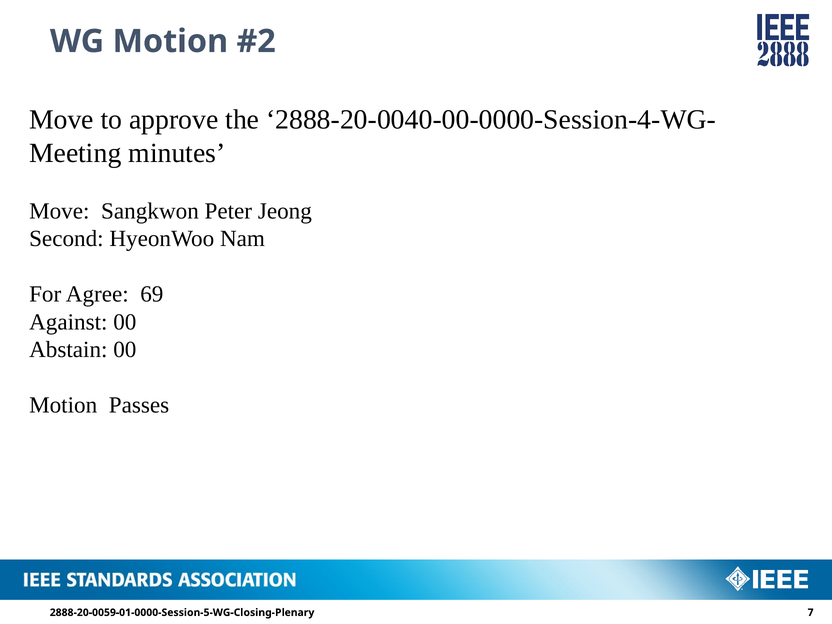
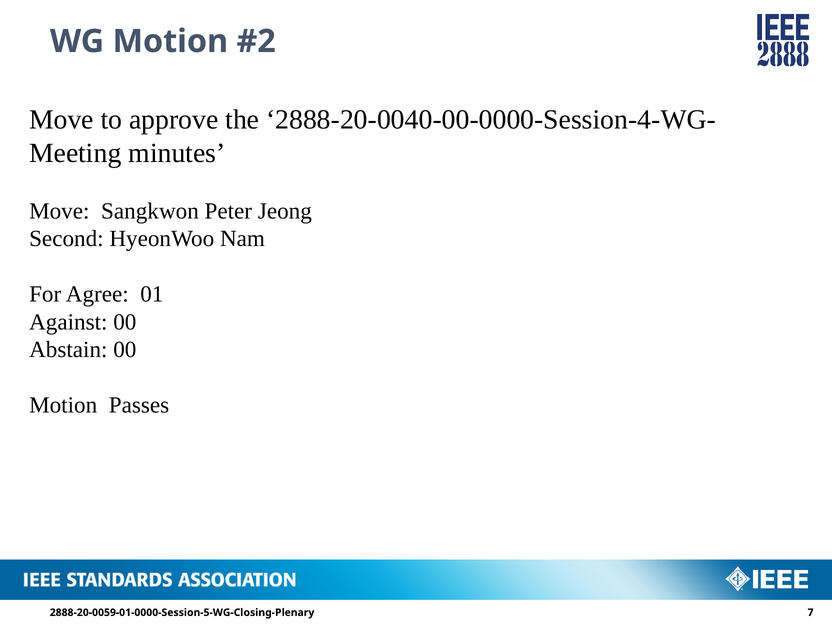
69: 69 -> 01 (152, 294)
